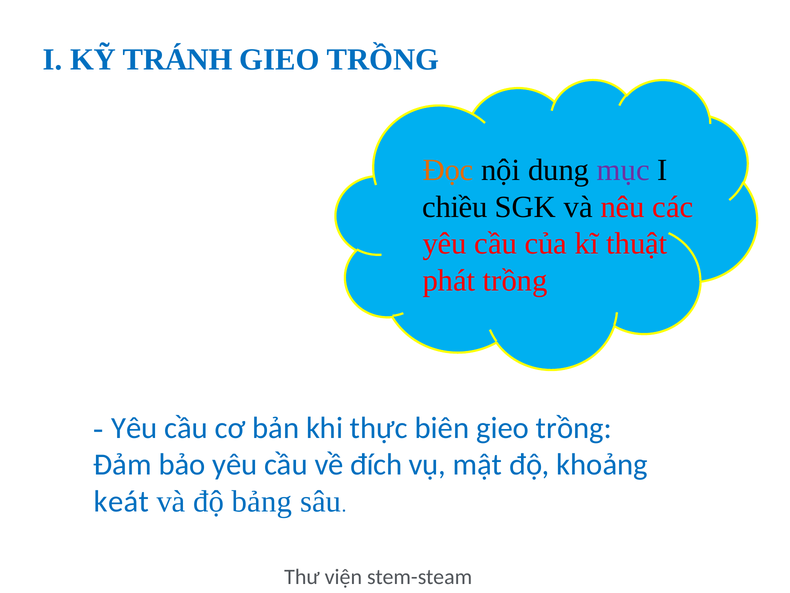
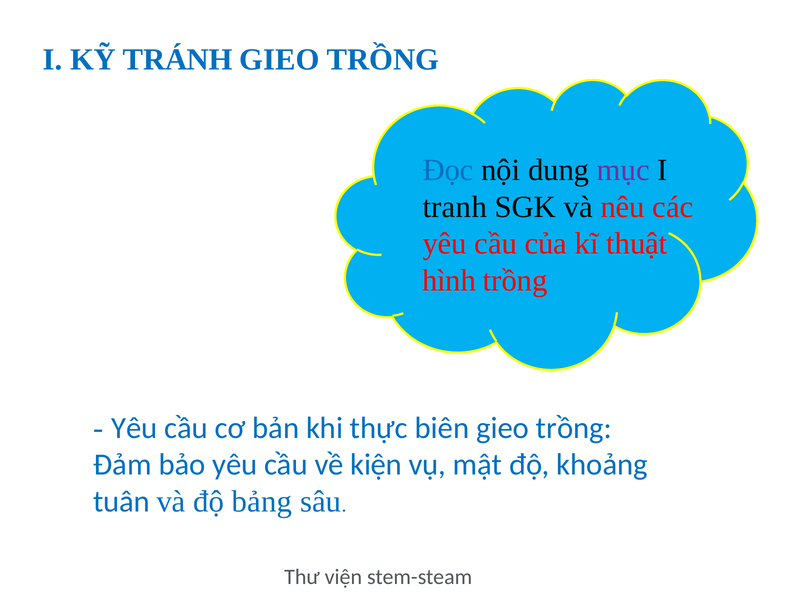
Đọc colour: orange -> blue (448, 170)
chiều: chiều -> tranh (455, 207)
phát: phát -> hình (449, 280)
đích: đích -> kiện (376, 464)
keát: keát -> tuân (122, 501)
